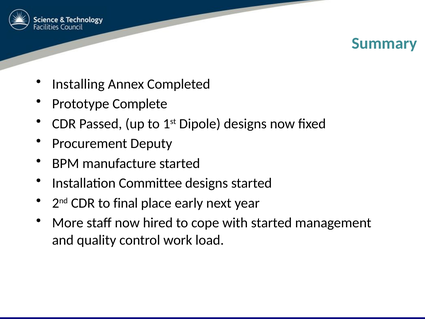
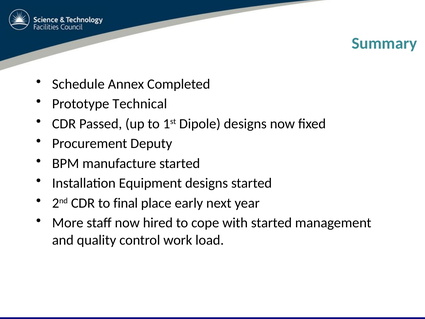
Installing: Installing -> Schedule (78, 84)
Complete: Complete -> Technical (140, 104)
Committee: Committee -> Equipment (150, 183)
